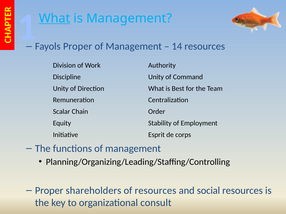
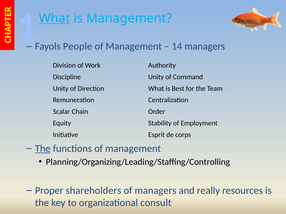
Fayols Proper: Proper -> People (78, 46)
14 resources: resources -> managers (205, 46)
The underline: none -> present (43, 149)
of resources: resources -> managers (155, 191)
social: social -> really (208, 191)
